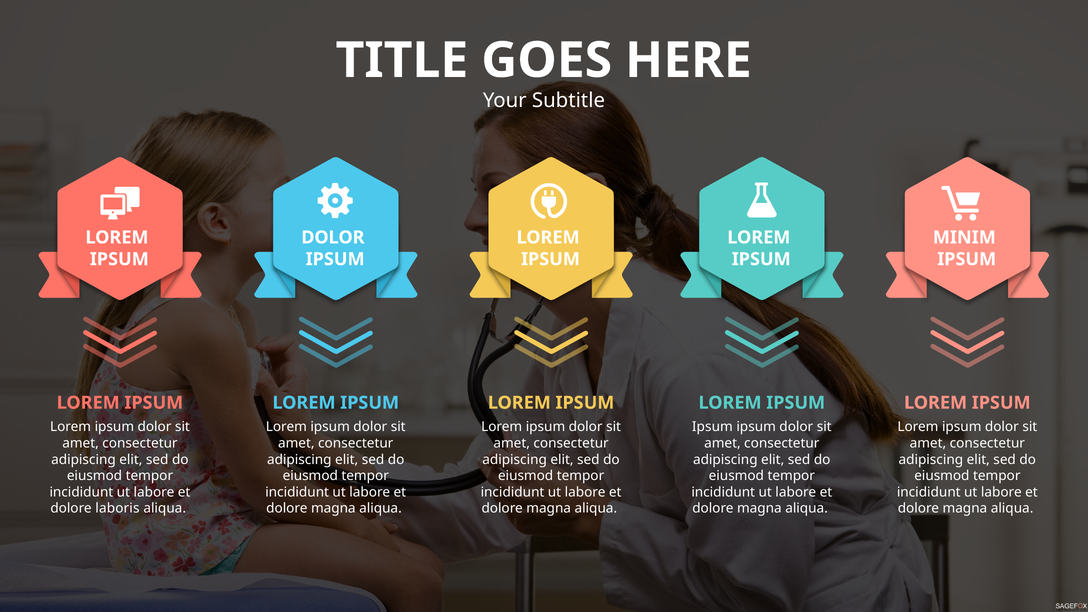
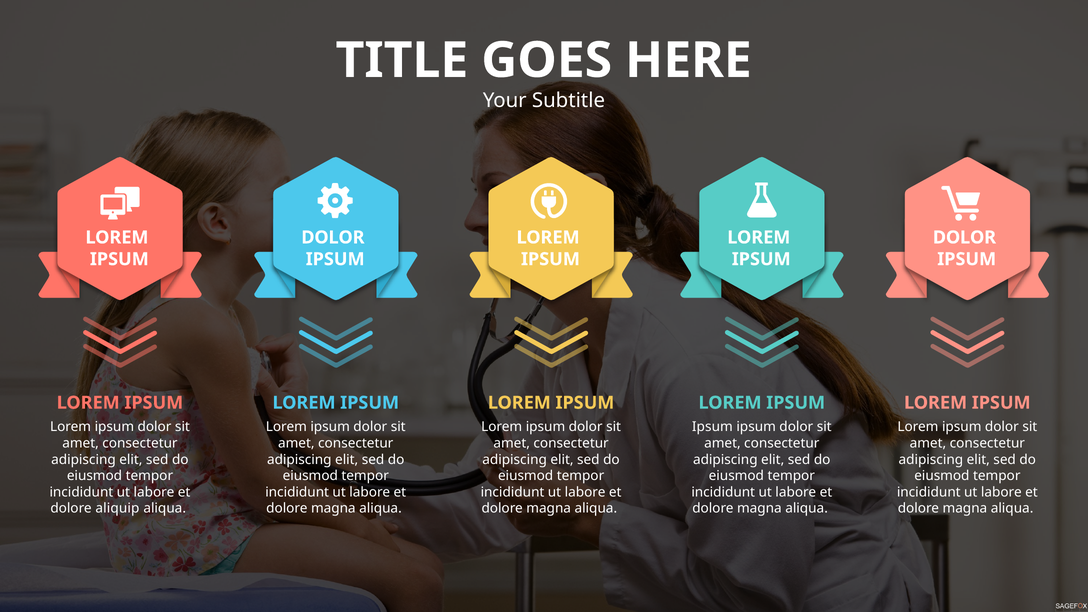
MINIM: MINIM -> DOLOR (964, 237)
laboris: laboris -> aliquip (117, 508)
